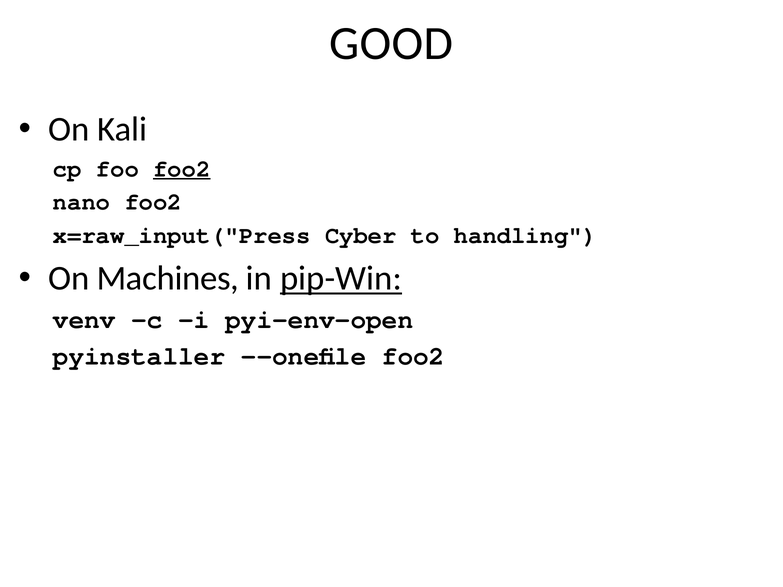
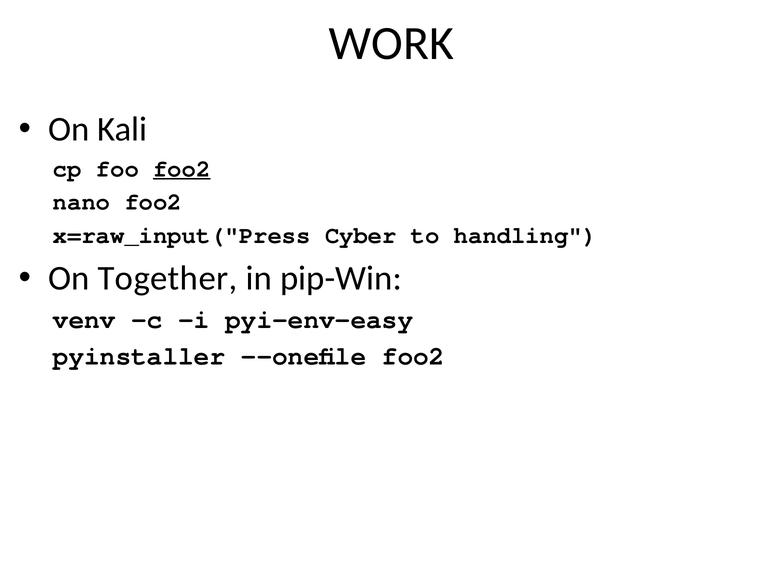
GOOD: GOOD -> WORK (391, 44)
Machines: Machines -> Together (167, 279)
pip-Win underline: present -> none (341, 279)
pyi-env-open: pyi-env-open -> pyi-env-easy (319, 320)
